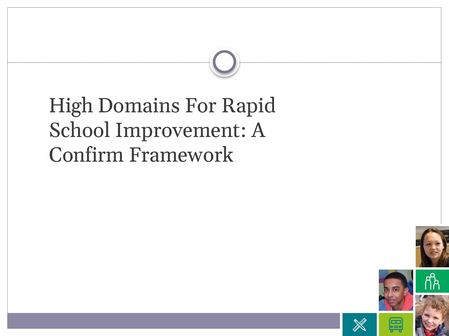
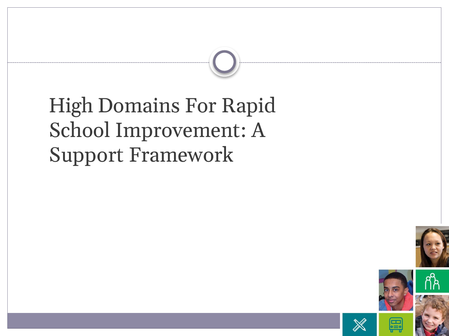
Confirm: Confirm -> Support (87, 155)
